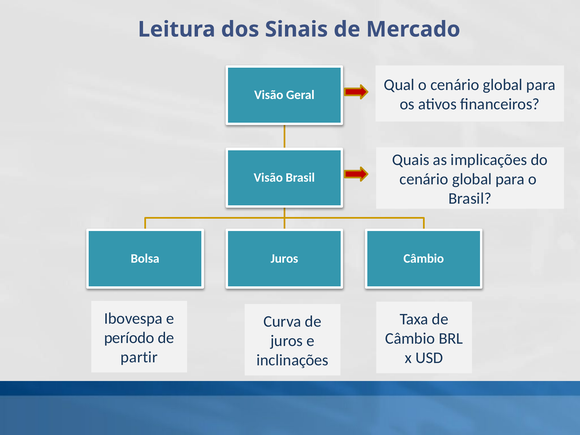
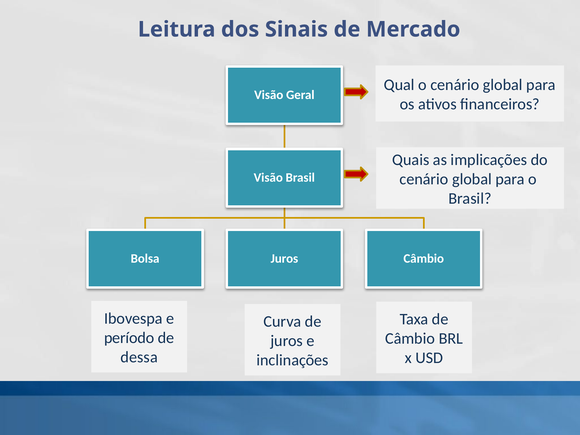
partir: partir -> dessa (139, 357)
